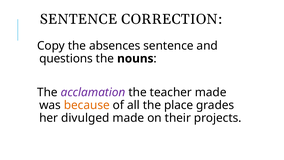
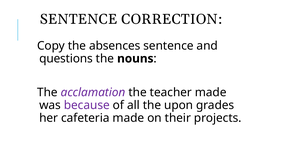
because colour: orange -> purple (87, 105)
place: place -> upon (179, 105)
divulged: divulged -> cafeteria (85, 118)
